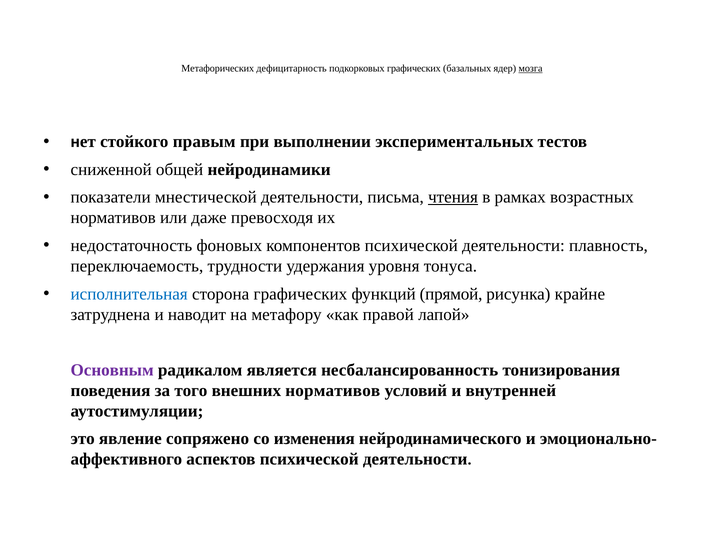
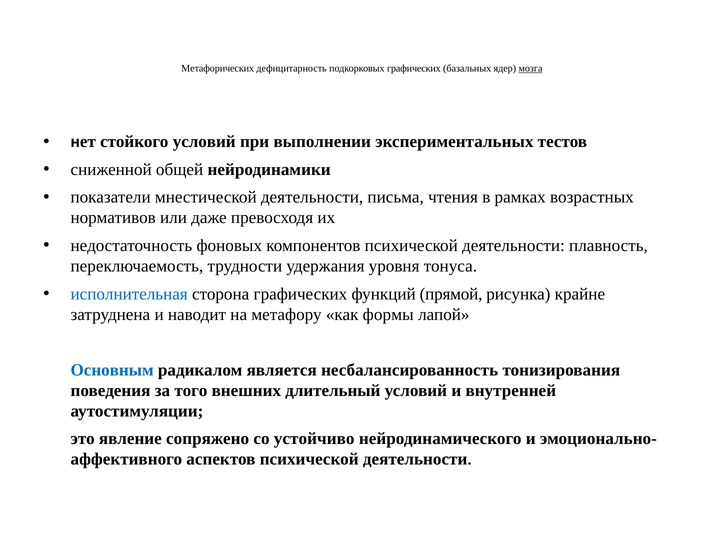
стойкого правым: правым -> условий (204, 142)
чтения underline: present -> none (453, 197)
правой: правой -> формы (388, 314)
Основным colour: purple -> blue (112, 370)
внешних нормативов: нормативов -> длительный (333, 390)
изменения: изменения -> устойчиво (314, 439)
